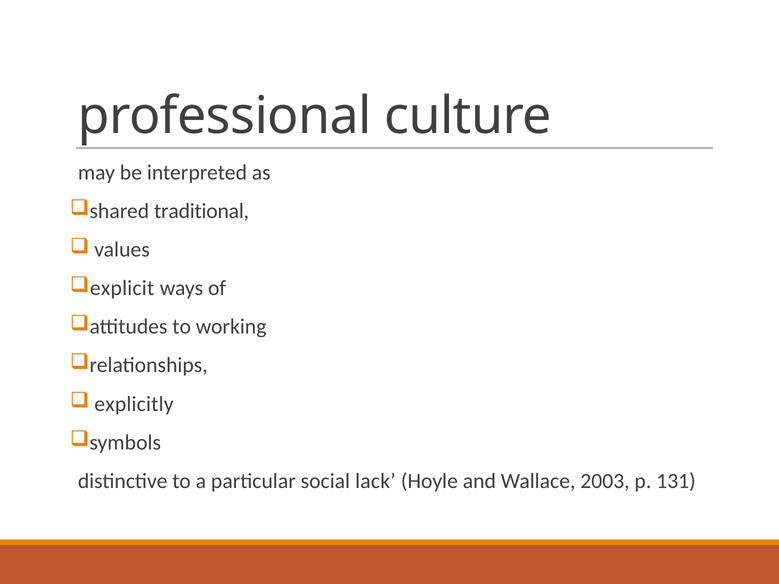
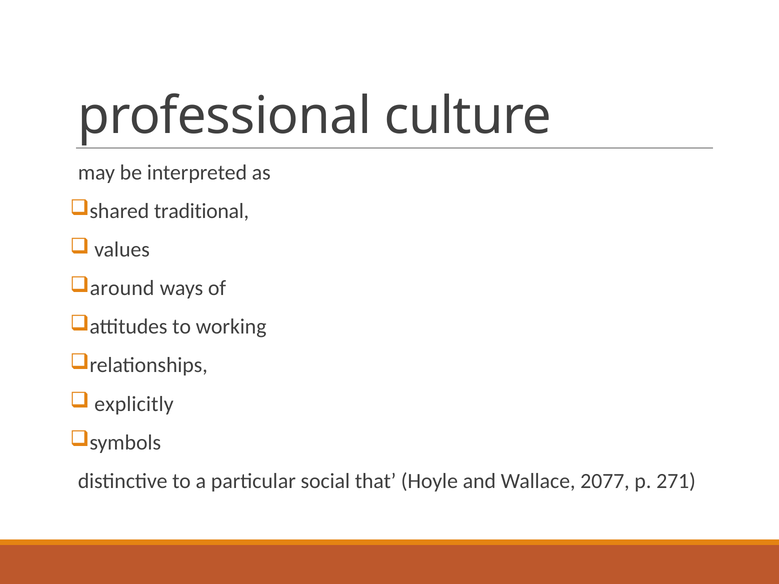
explicit: explicit -> around (122, 288)
lack: lack -> that (376, 481)
2003: 2003 -> 2077 (605, 481)
131: 131 -> 271 (676, 481)
